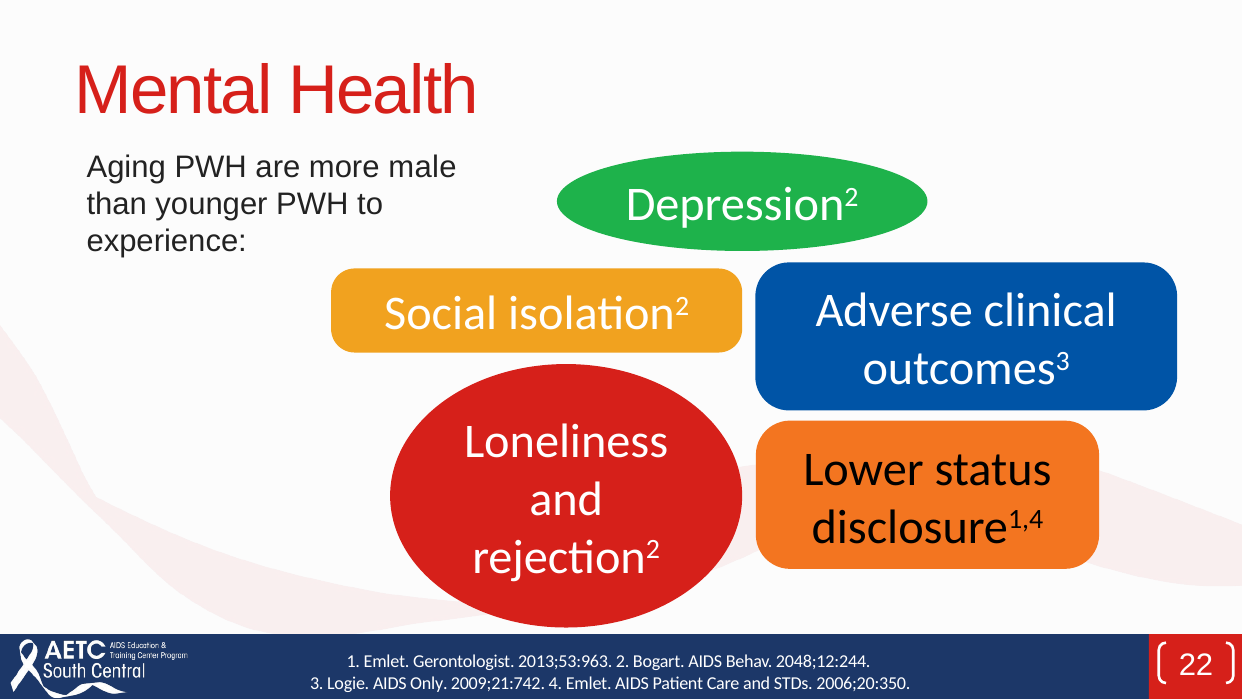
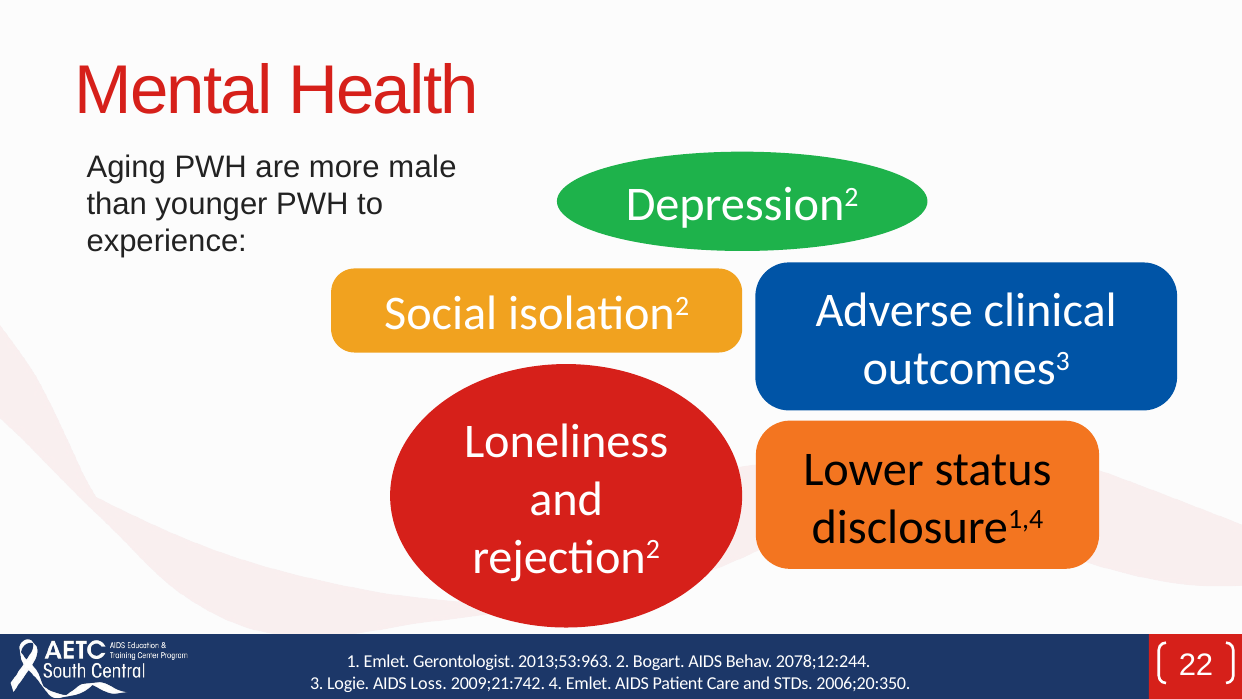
2048;12:244: 2048;12:244 -> 2078;12:244 (823, 661)
Only: Only -> Loss (429, 683)
